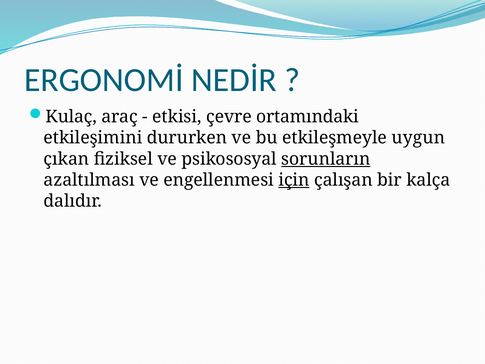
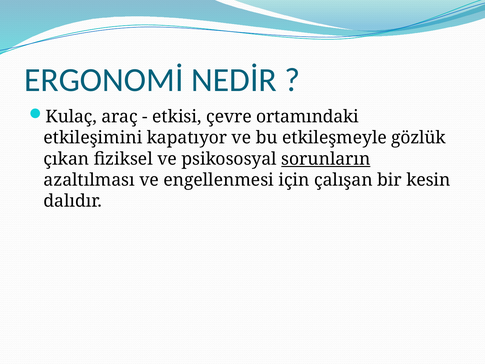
dururken: dururken -> kapatıyor (187, 138)
uygun: uygun -> gözlük (418, 138)
için underline: present -> none (294, 180)
kalça: kalça -> kesin (428, 180)
